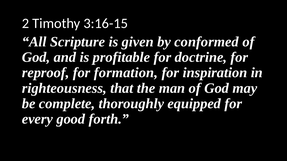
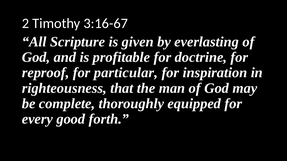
3:16-15: 3:16-15 -> 3:16-67 (106, 23)
conformed: conformed -> everlasting (207, 42)
formation: formation -> particular (126, 73)
